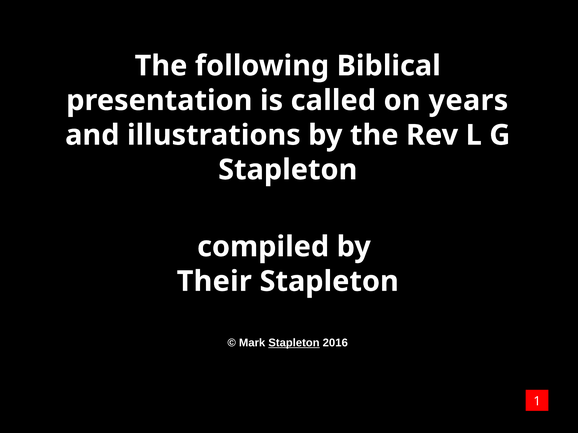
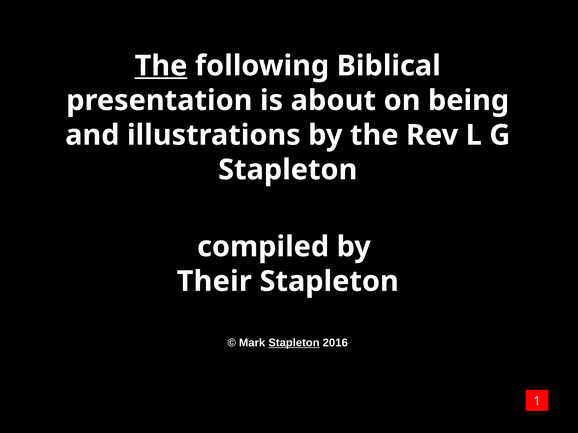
The underline: none -> present (161, 66)
called: called -> about (333, 101)
years: years -> being (469, 101)
